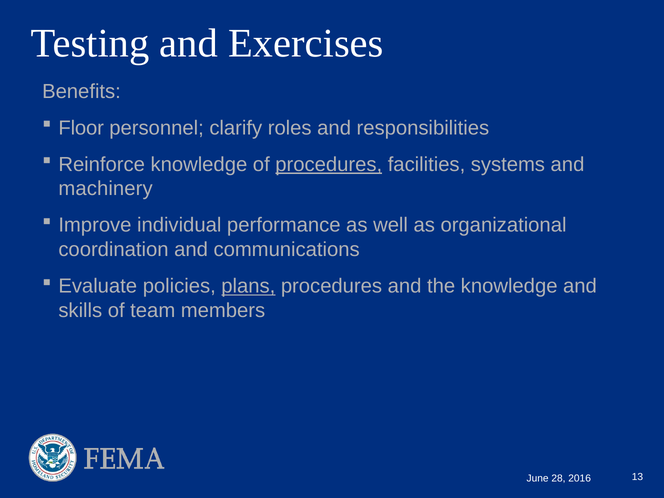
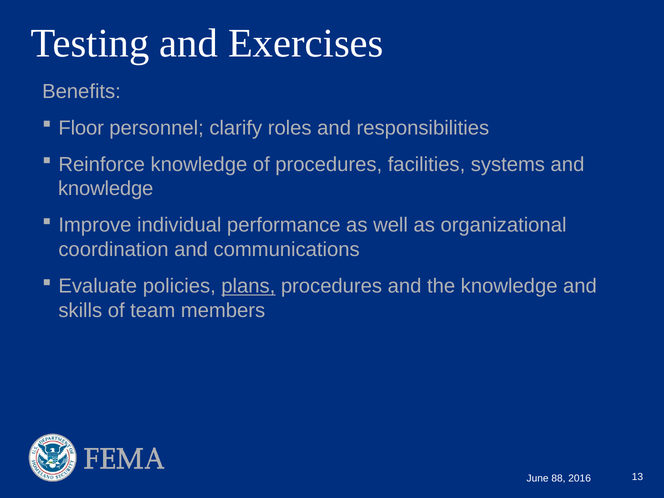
procedures underline: present -> none (329, 164)
machinery: machinery -> knowledge (106, 189)
28: 28 -> 88 (558, 478)
